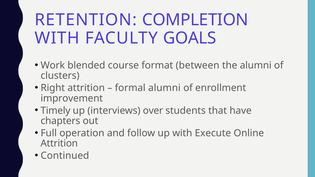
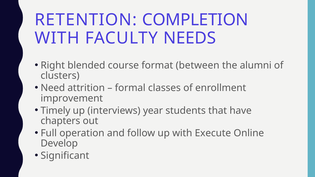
GOALS: GOALS -> NEEDS (190, 38)
Work: Work -> Right (53, 65)
Right: Right -> Need (53, 88)
formal alumni: alumni -> classes (164, 88)
over: over -> year (153, 111)
Attrition: Attrition -> Develop (59, 144)
Continued: Continued -> Significant (65, 156)
